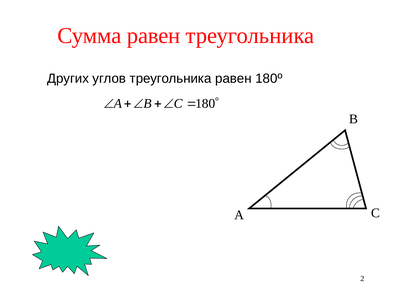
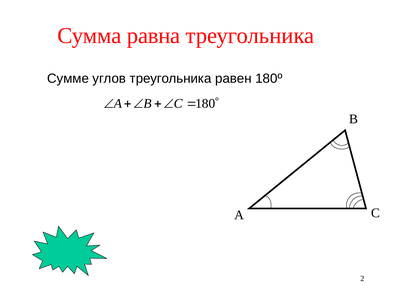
Сумма равен: равен -> равна (154, 36)
Других: Других -> Сумме (68, 79)
